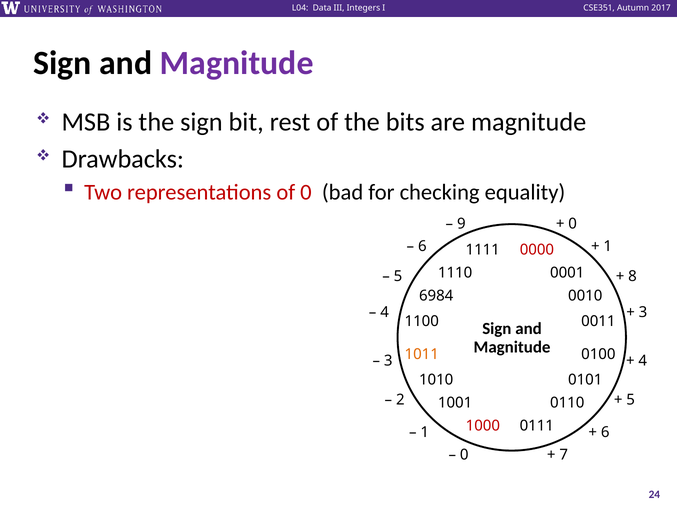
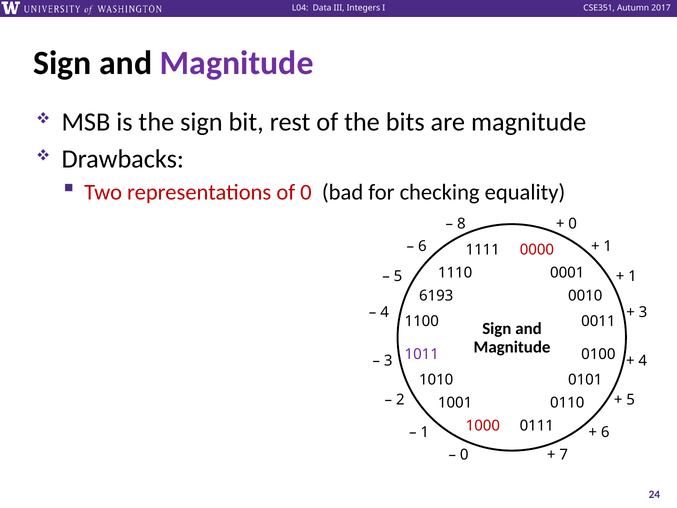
9: 9 -> 8 (461, 224)
8: 8 -> 1 (632, 276)
6984: 6984 -> 6193 (436, 296)
1011 colour: orange -> purple (422, 354)
